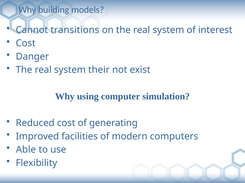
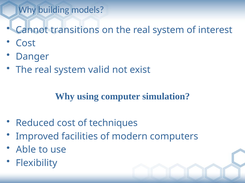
their: their -> valid (99, 70)
generating: generating -> techniques (113, 124)
